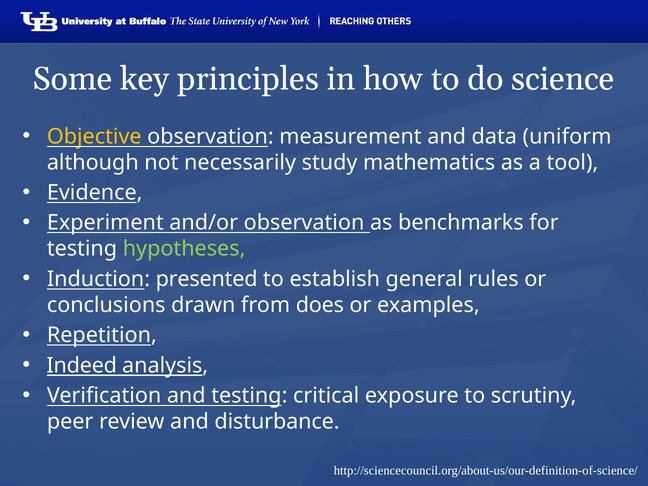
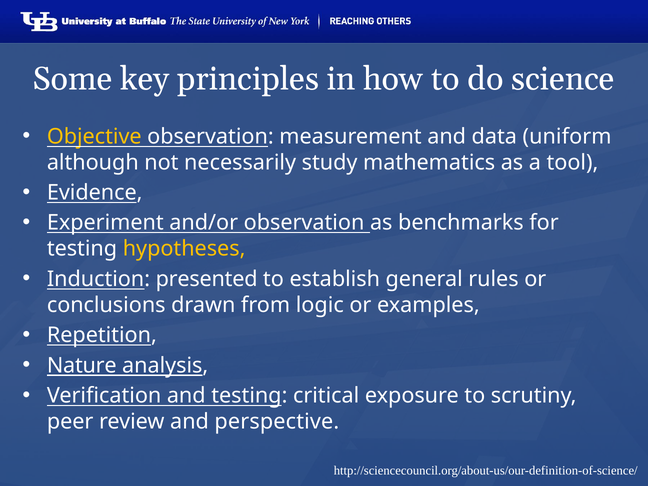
hypotheses colour: light green -> yellow (184, 249)
does: does -> logic (320, 305)
Indeed: Indeed -> Nature (82, 365)
disturbance: disturbance -> perspective (277, 422)
